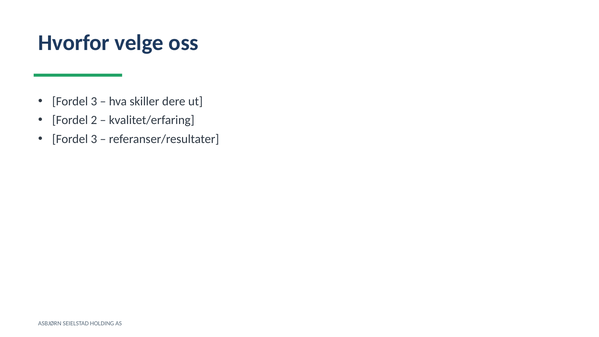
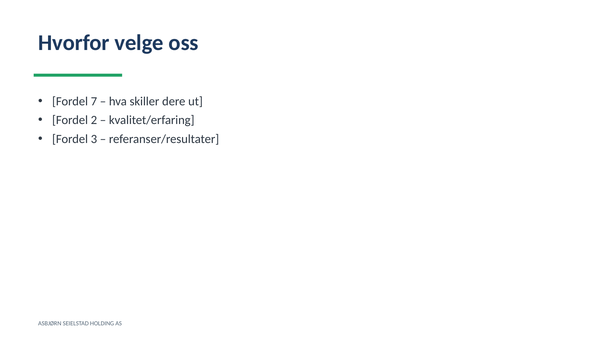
3: 3 -> 7 (94, 101)
